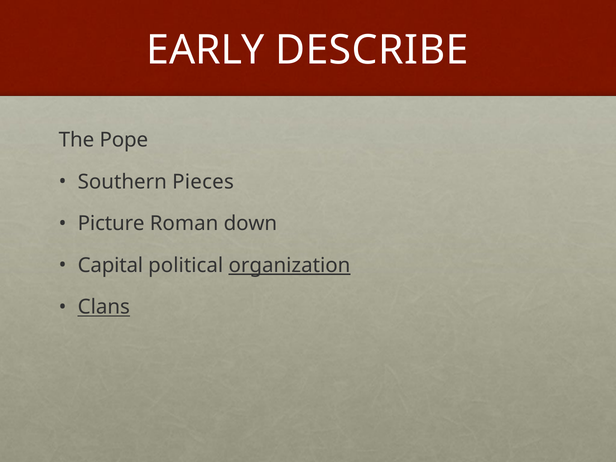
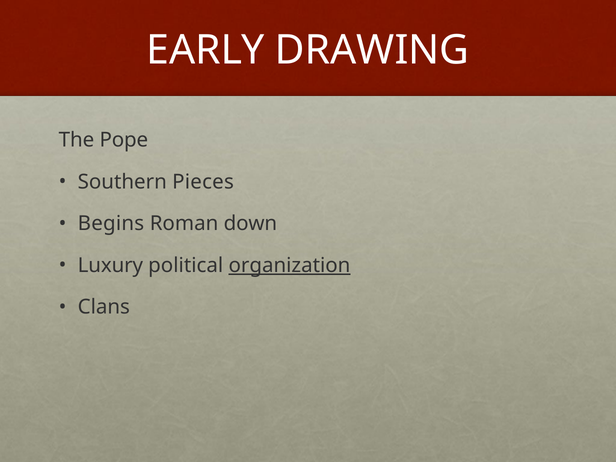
DESCRIBE: DESCRIBE -> DRAWING (372, 50)
Picture: Picture -> Begins (111, 224)
Capital: Capital -> Luxury (110, 265)
Clans underline: present -> none (104, 307)
